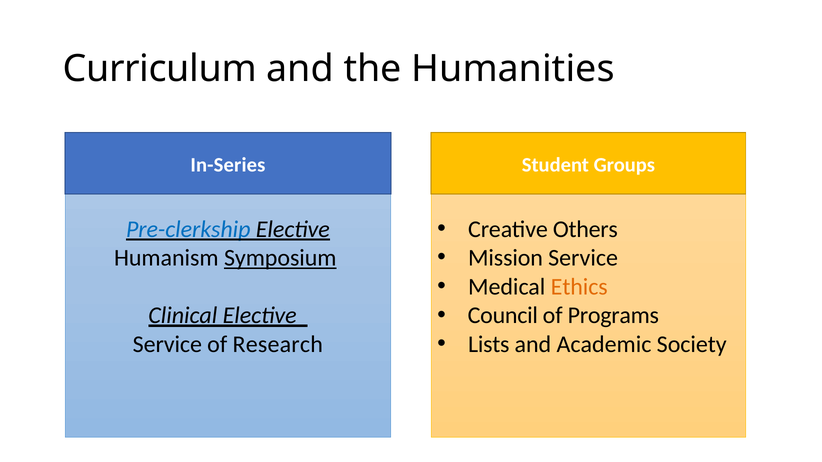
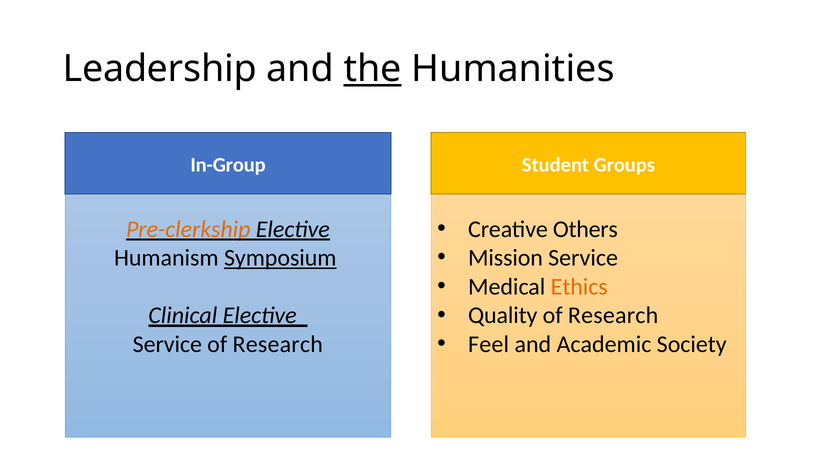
Curriculum: Curriculum -> Leadership (160, 69)
the underline: none -> present (373, 69)
In-Series: In-Series -> In-Group (228, 165)
Pre-clerkship colour: blue -> orange (188, 229)
Council: Council -> Quality (503, 316)
Programs: Programs -> Research (613, 316)
Lists: Lists -> Feel (489, 344)
